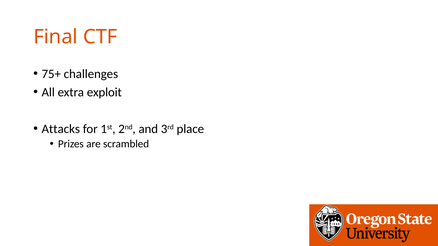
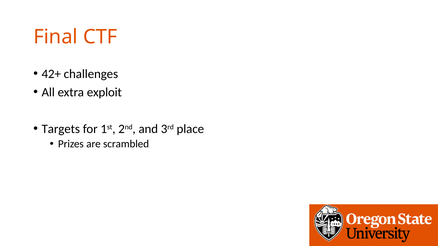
75+: 75+ -> 42+ (51, 74)
Attacks: Attacks -> Targets (61, 129)
